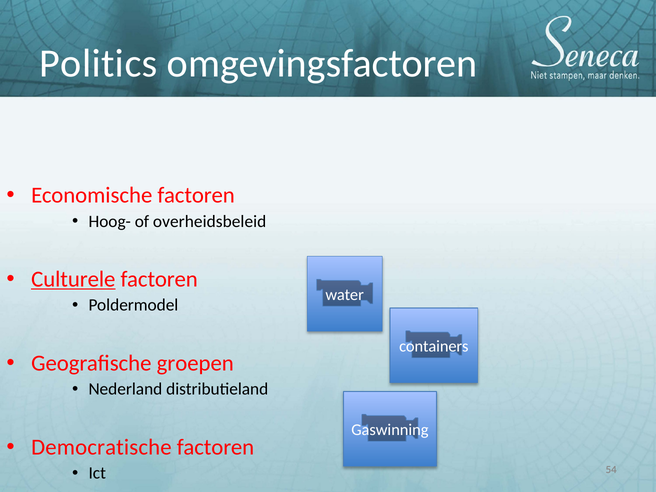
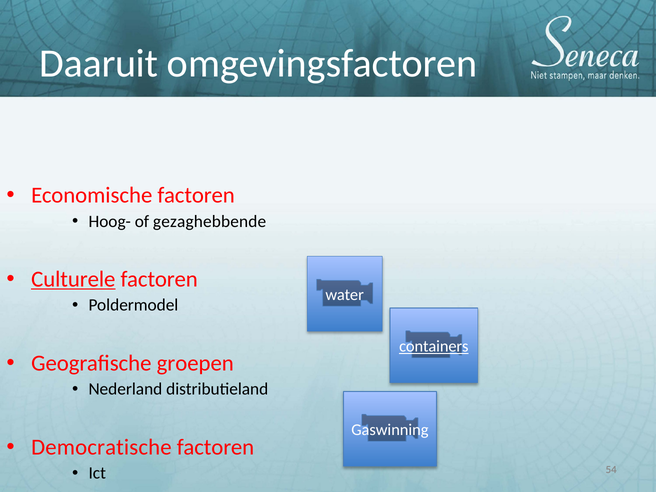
Politics: Politics -> Daaruit (99, 64)
overheidsbeleid: overheidsbeleid -> gezaghebbende (210, 221)
containers underline: none -> present (434, 347)
